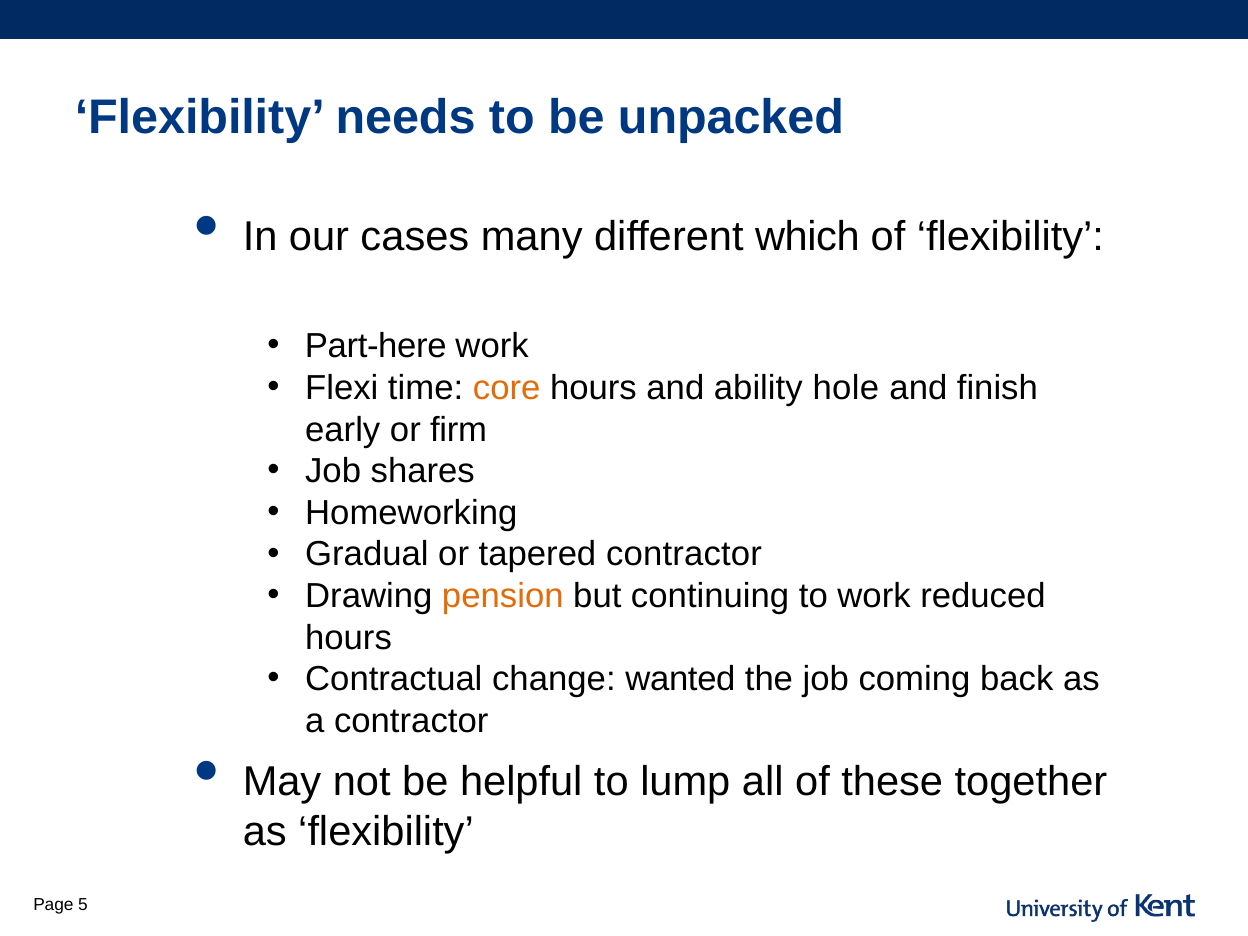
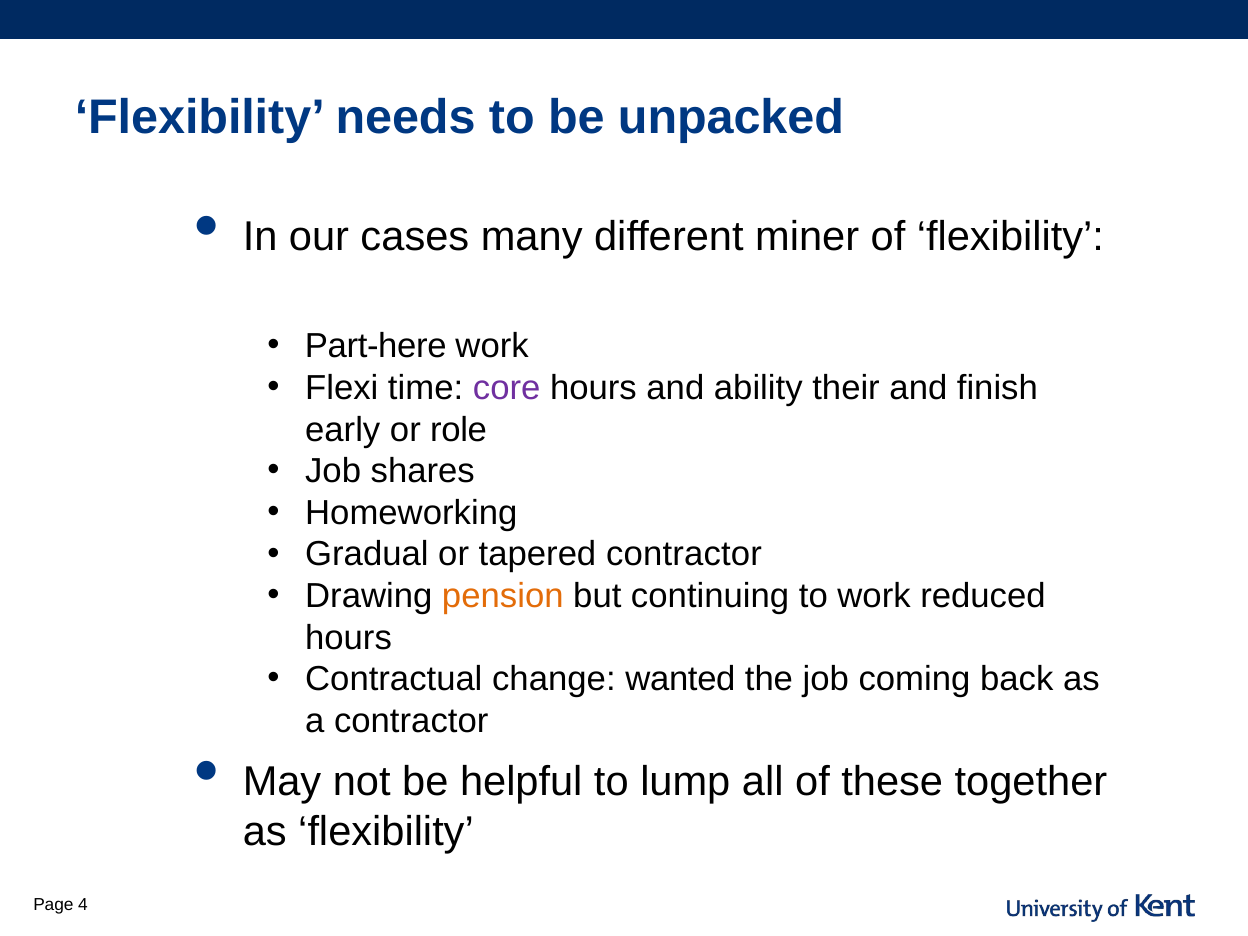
which: which -> miner (807, 237)
core colour: orange -> purple (507, 388)
hole: hole -> their (846, 388)
firm: firm -> role (459, 430)
5: 5 -> 4 (83, 905)
